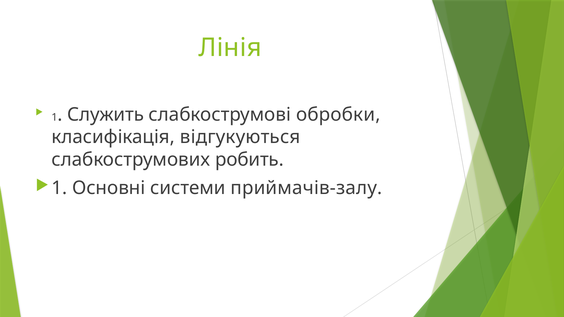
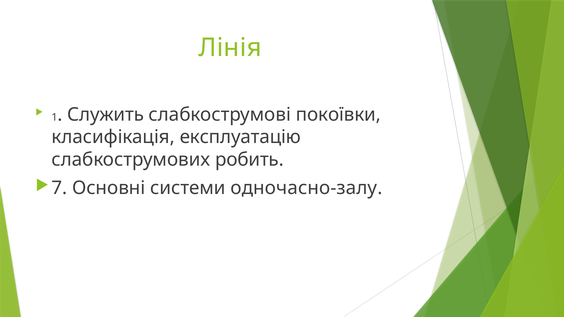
обробки: обробки -> покоївки (338, 115)
відгукуються: відгукуються -> експлуатацію (240, 137)
1: 1 -> 7 (59, 188)
приймачів-залу: приймачів-залу -> одночасно-залу (306, 188)
